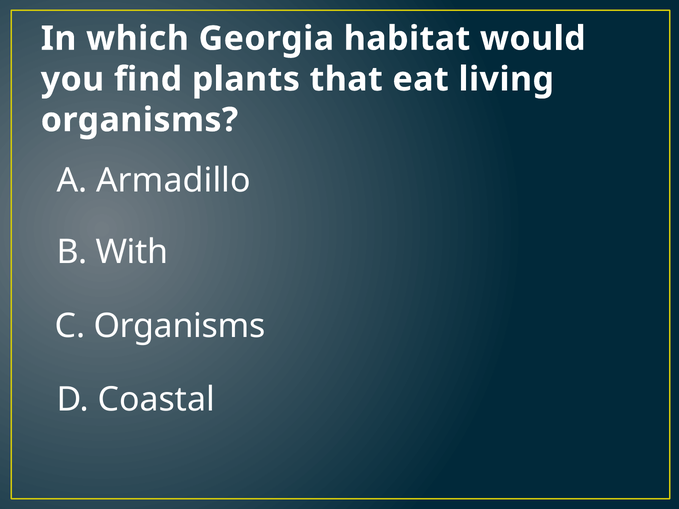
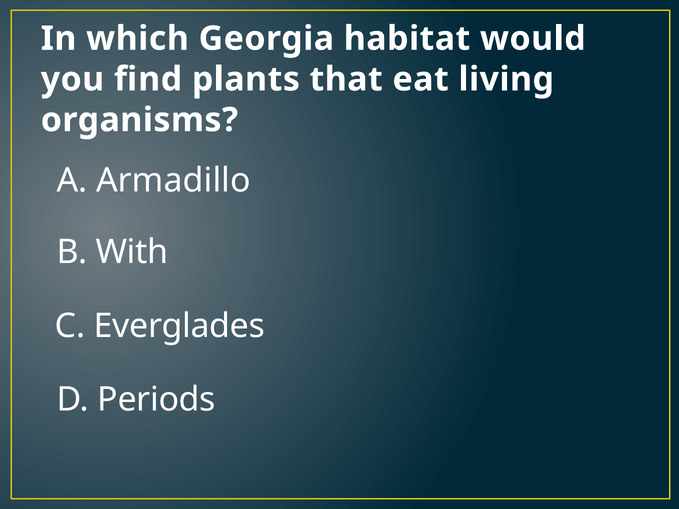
C Organisms: Organisms -> Everglades (179, 326)
Coastal: Coastal -> Periods (156, 400)
